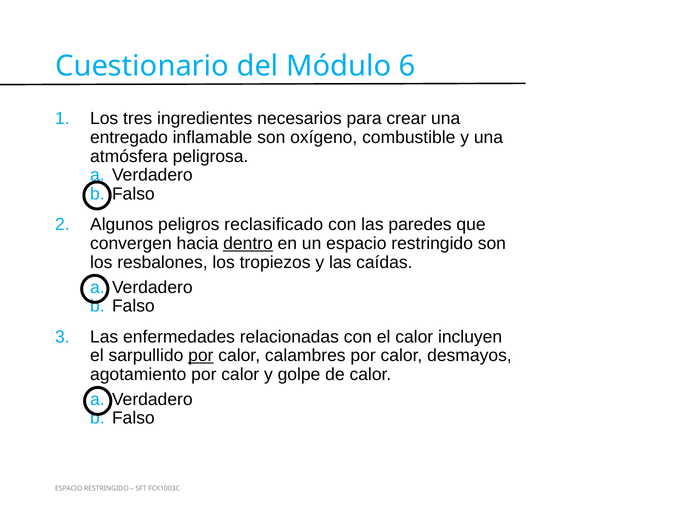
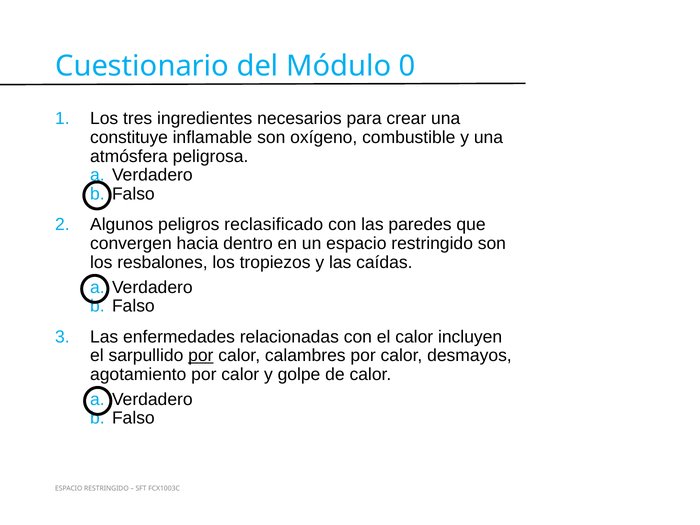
6: 6 -> 0 (407, 66)
entregado: entregado -> constituye (129, 137)
dentro underline: present -> none (248, 244)
